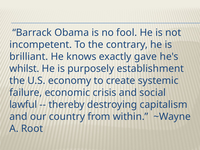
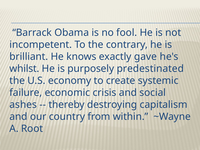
establishment: establishment -> predestinated (150, 69)
lawful: lawful -> ashes (23, 105)
